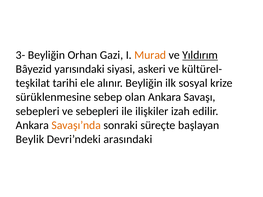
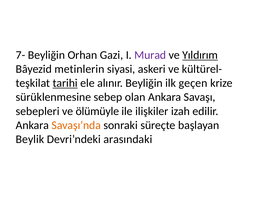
3-: 3- -> 7- (21, 55)
Murad colour: orange -> purple (150, 55)
yarısındaki: yarısındaki -> metinlerin (79, 69)
tarihi underline: none -> present (65, 83)
sosyal: sosyal -> geçen (193, 83)
ve sebepleri: sebepleri -> ölümüyle (97, 111)
